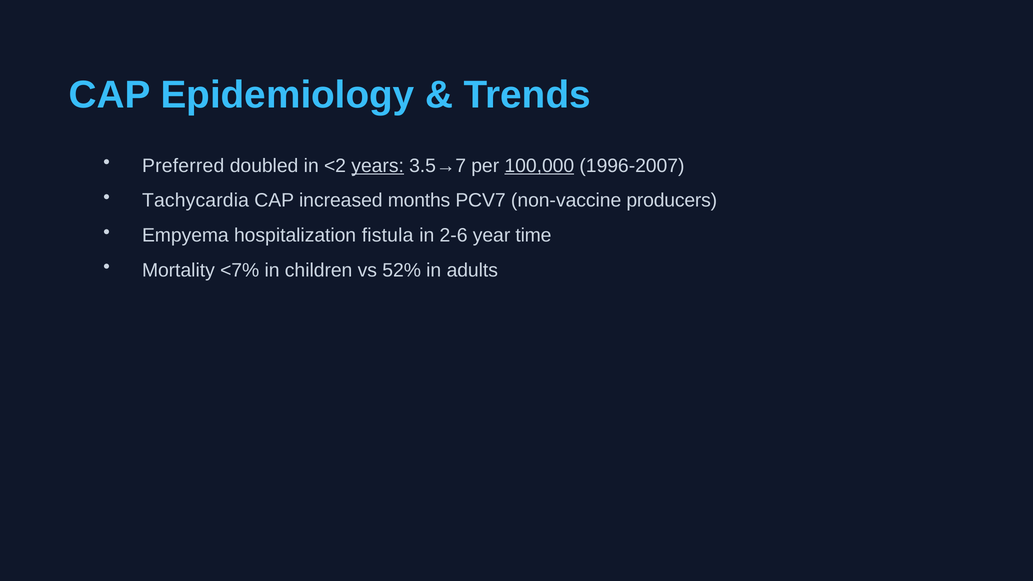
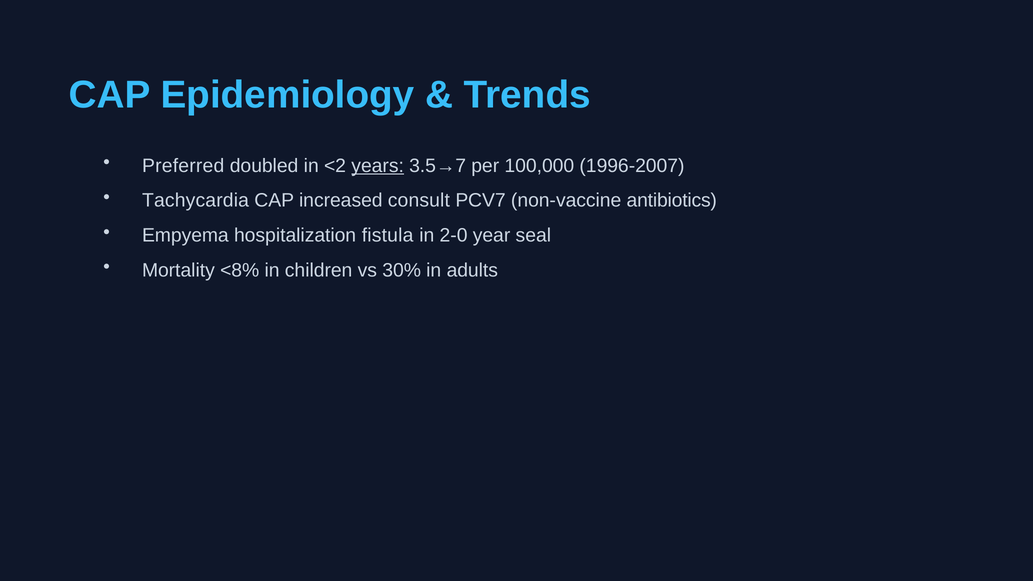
100,000 underline: present -> none (539, 166)
months: months -> consult (419, 201)
producers: producers -> antibiotics (672, 201)
2-6: 2-6 -> 2-0 (454, 235)
time: time -> seal (533, 235)
<7%: <7% -> <8% (240, 270)
52%: 52% -> 30% (402, 270)
